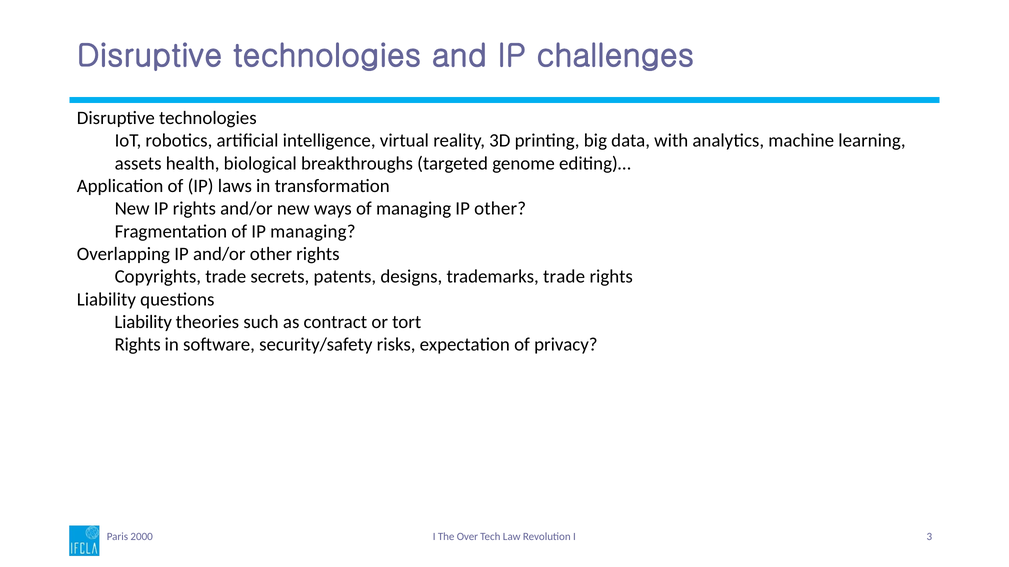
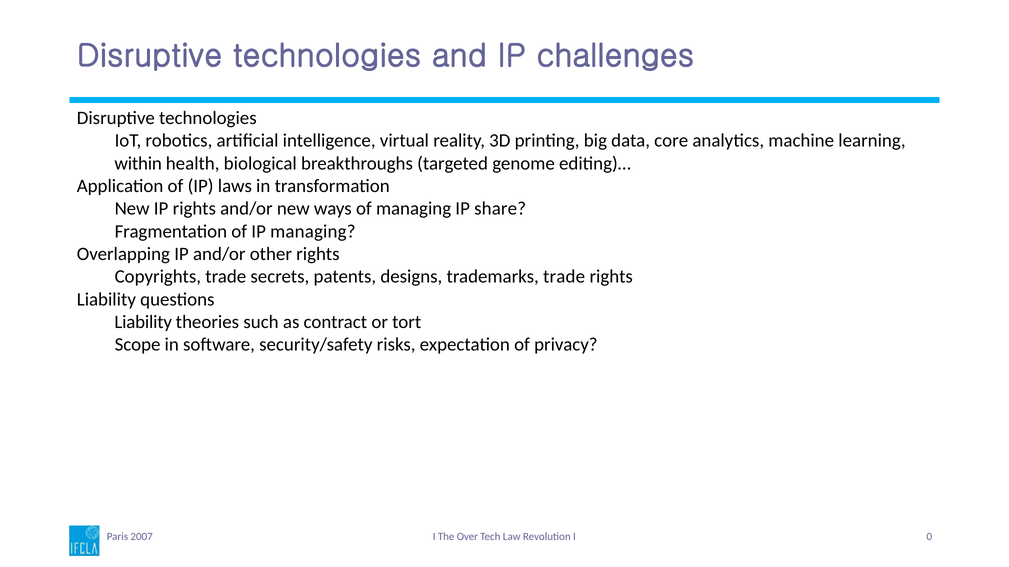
with: with -> core (671, 141)
assets: assets -> within (138, 163)
IP other: other -> share (500, 209)
Rights: Rights -> Scope (138, 345)
2000: 2000 -> 2007 (142, 537)
3: 3 -> 0 (929, 537)
